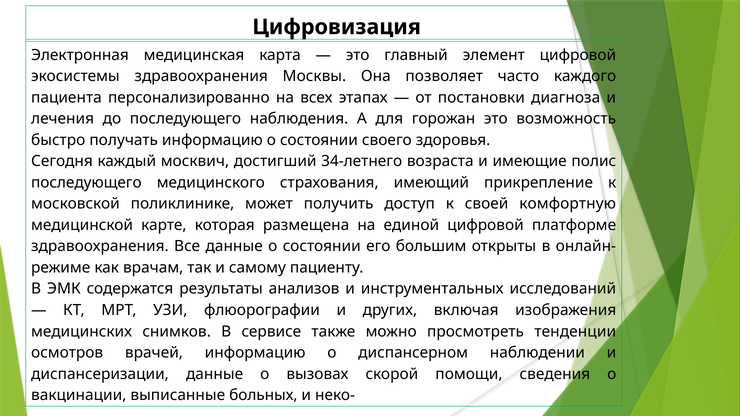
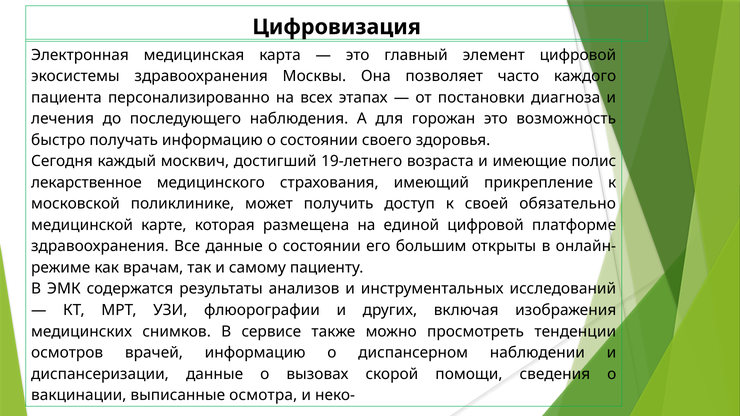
34-летнего: 34-летнего -> 19-летнего (362, 161)
последующего: последующего -> лекарственное (86, 183)
комфортную: комфортную -> обязательно (568, 204)
больных: больных -> осмотра (263, 395)
